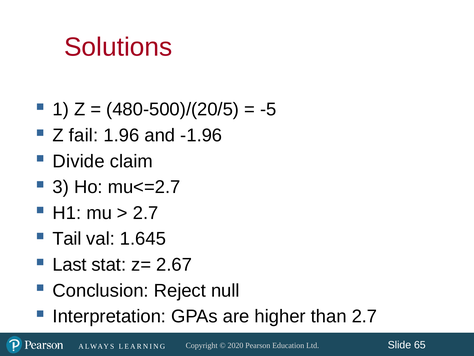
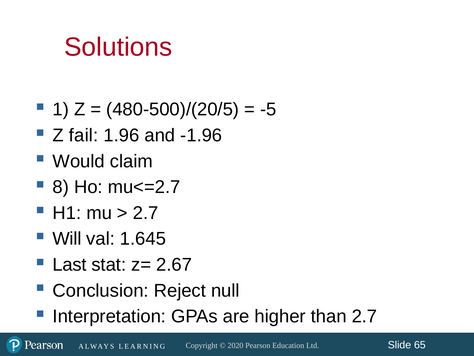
Divide: Divide -> Would (79, 161)
3: 3 -> 8 (61, 187)
Tail: Tail -> Will (67, 239)
